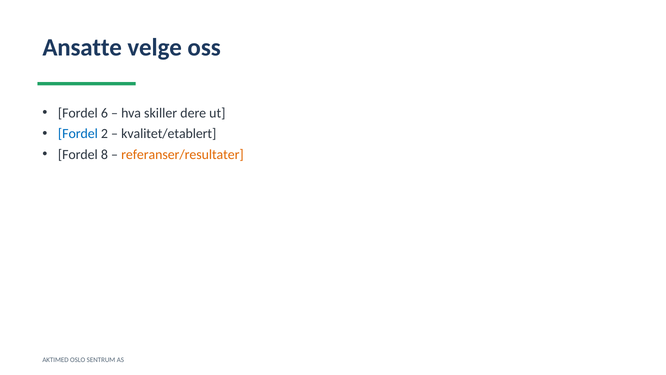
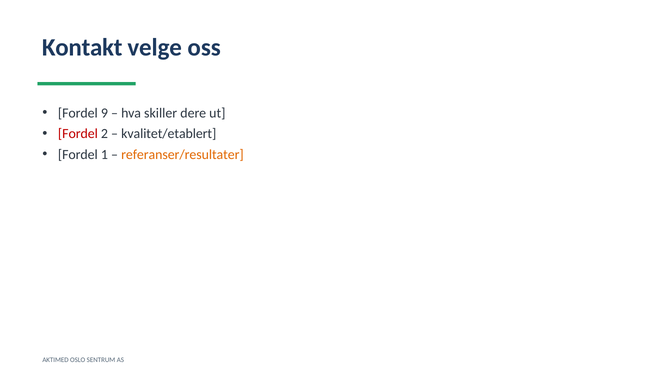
Ansatte: Ansatte -> Kontakt (82, 48)
6: 6 -> 9 (104, 113)
Fordel colour: blue -> red (78, 134)
8: 8 -> 1 (104, 154)
